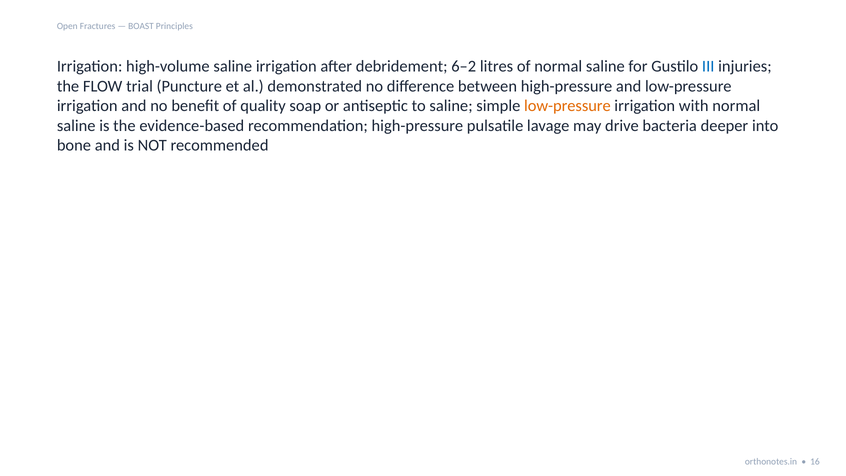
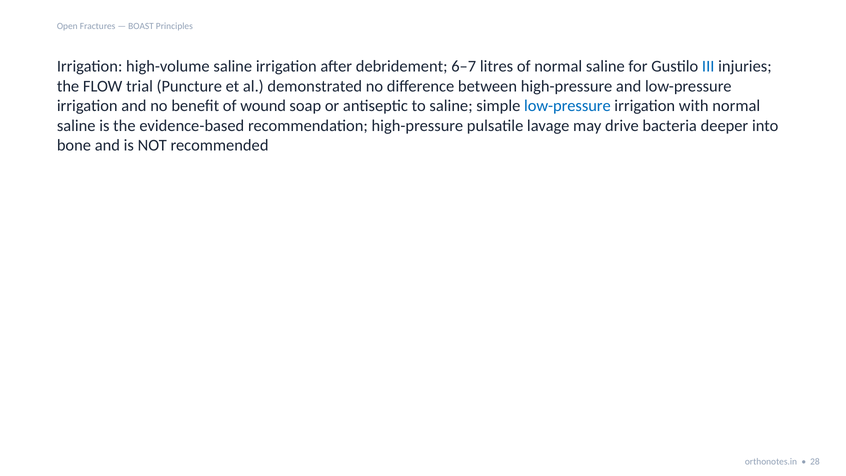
6–2: 6–2 -> 6–7 (464, 66)
quality: quality -> wound (263, 106)
low-pressure colour: orange -> blue (567, 106)
16: 16 -> 28 (815, 462)
